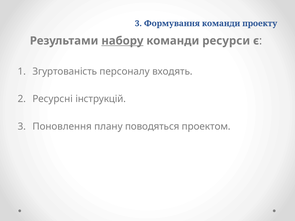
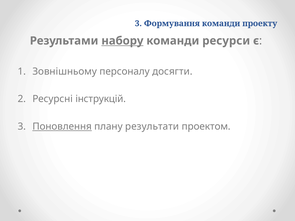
Згуртованість: Згуртованість -> Зовнішньому (65, 72)
входять: входять -> досягти (172, 72)
Поновлення underline: none -> present (62, 127)
поводяться: поводяться -> результати (152, 127)
